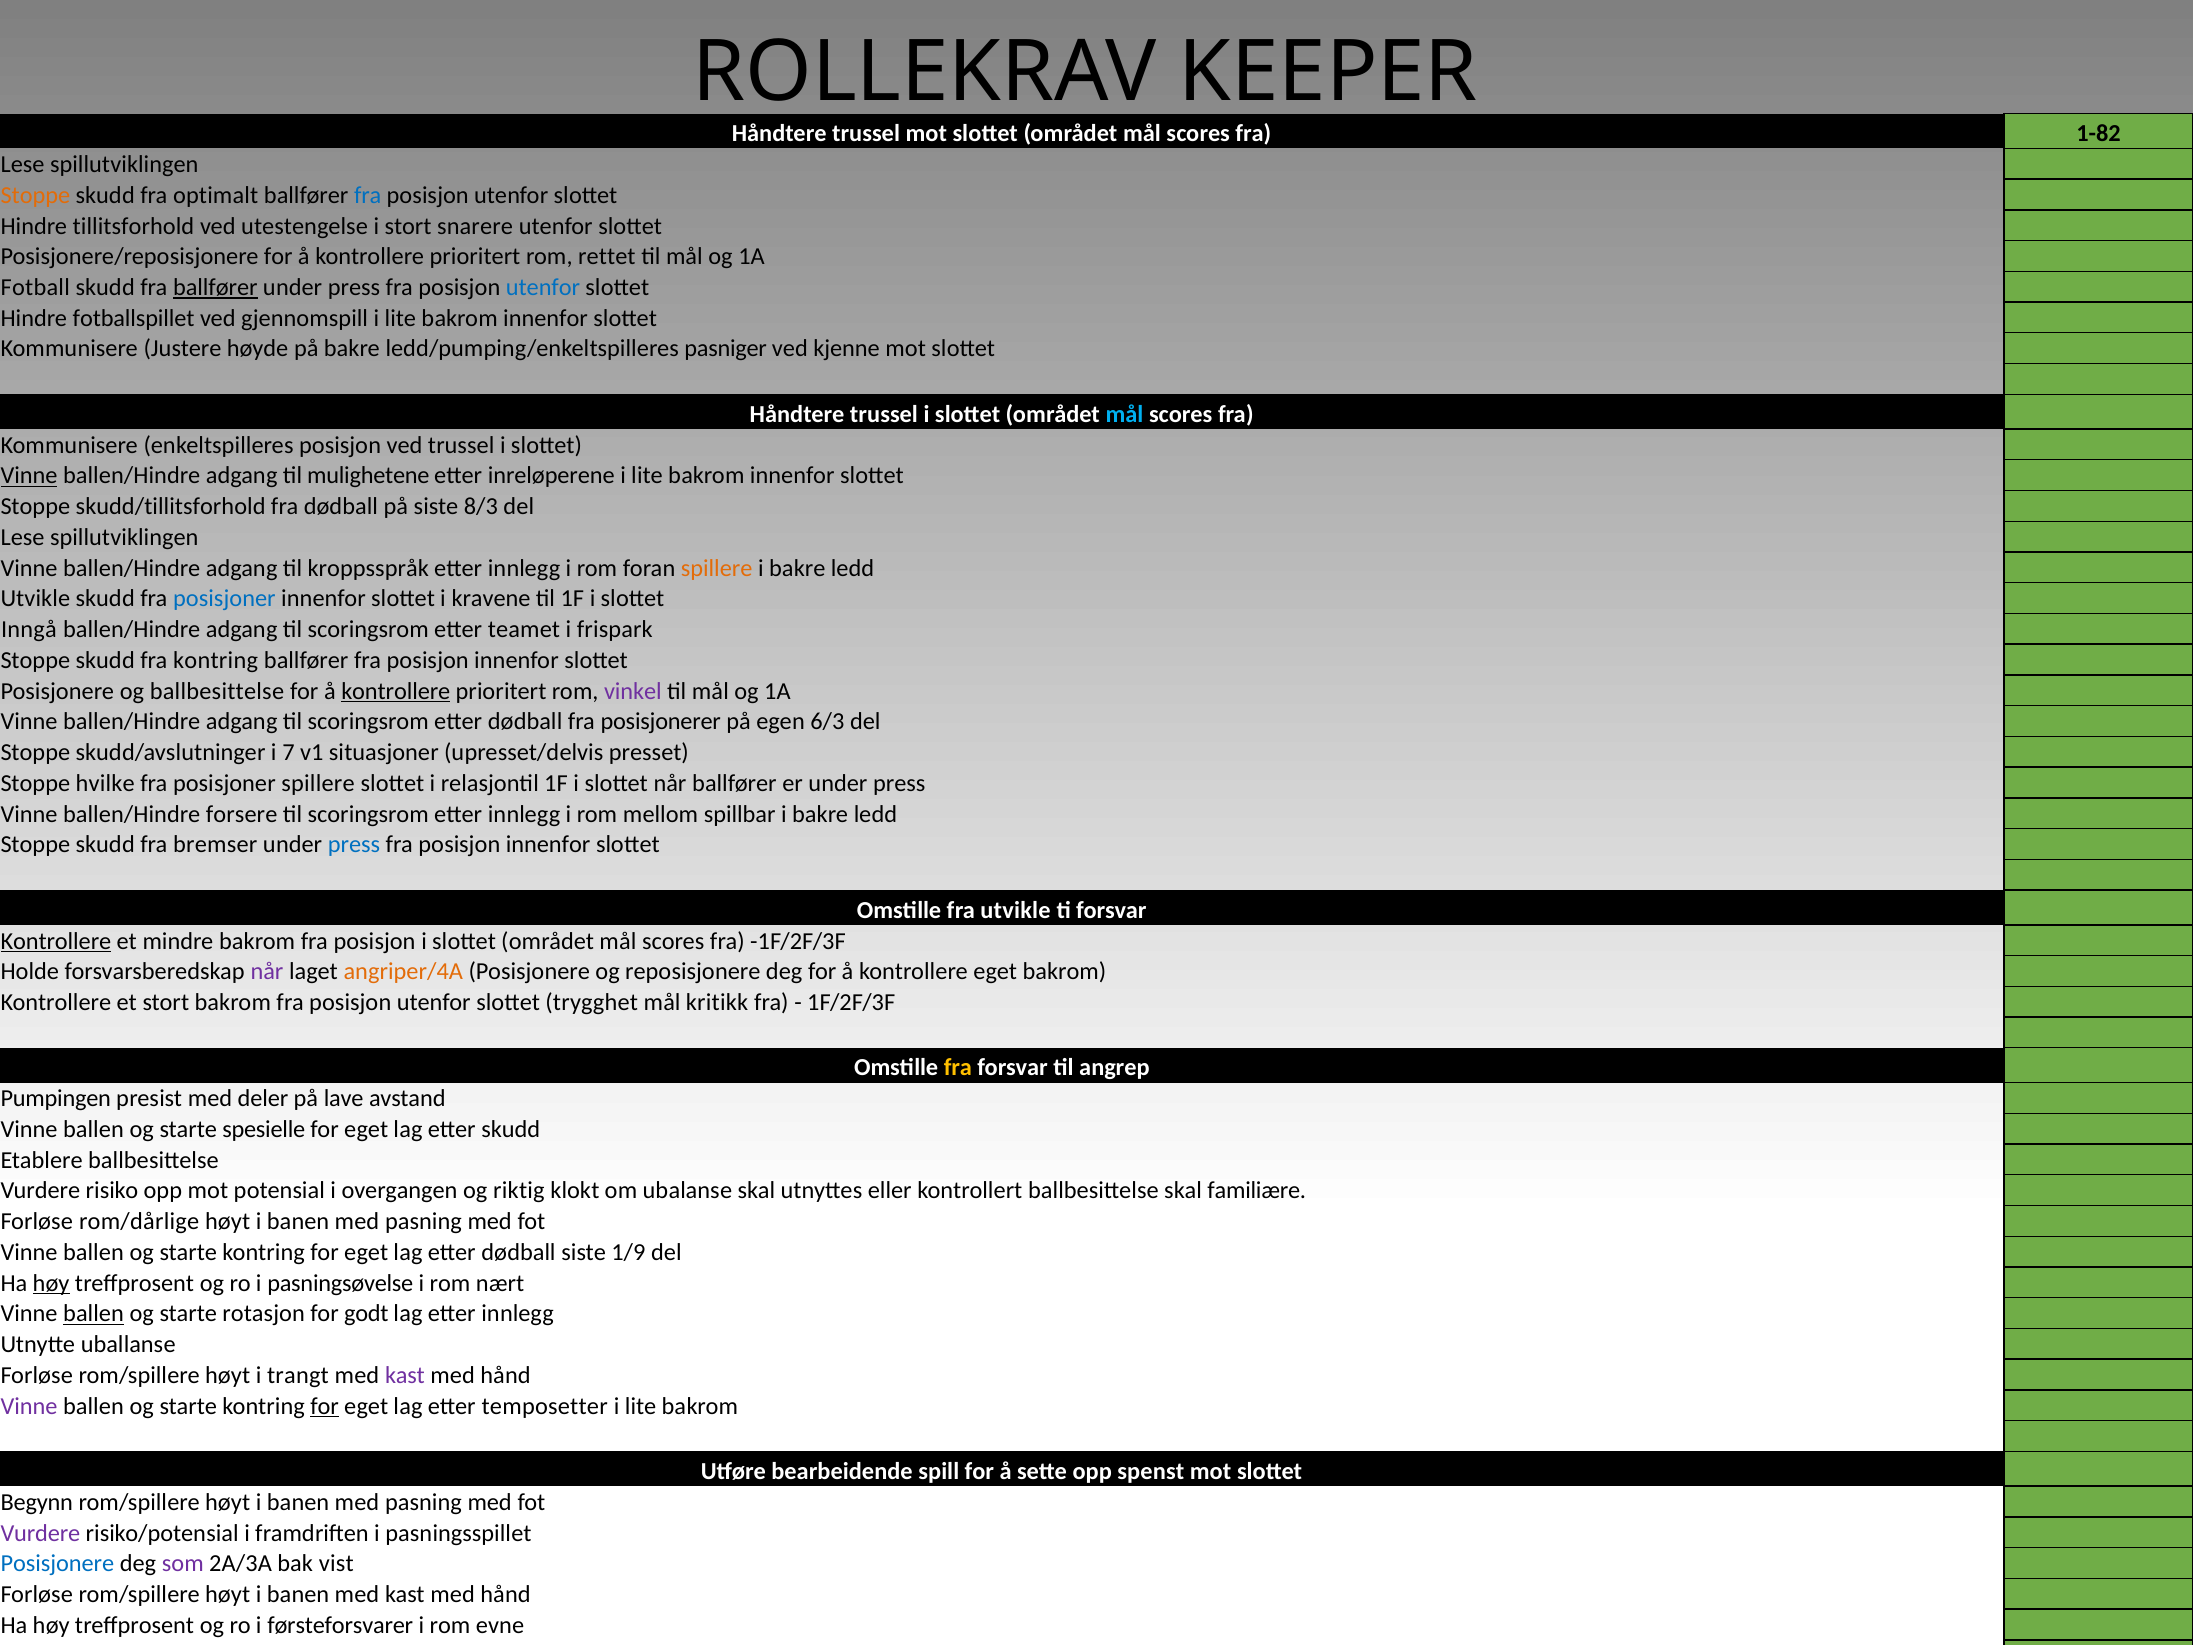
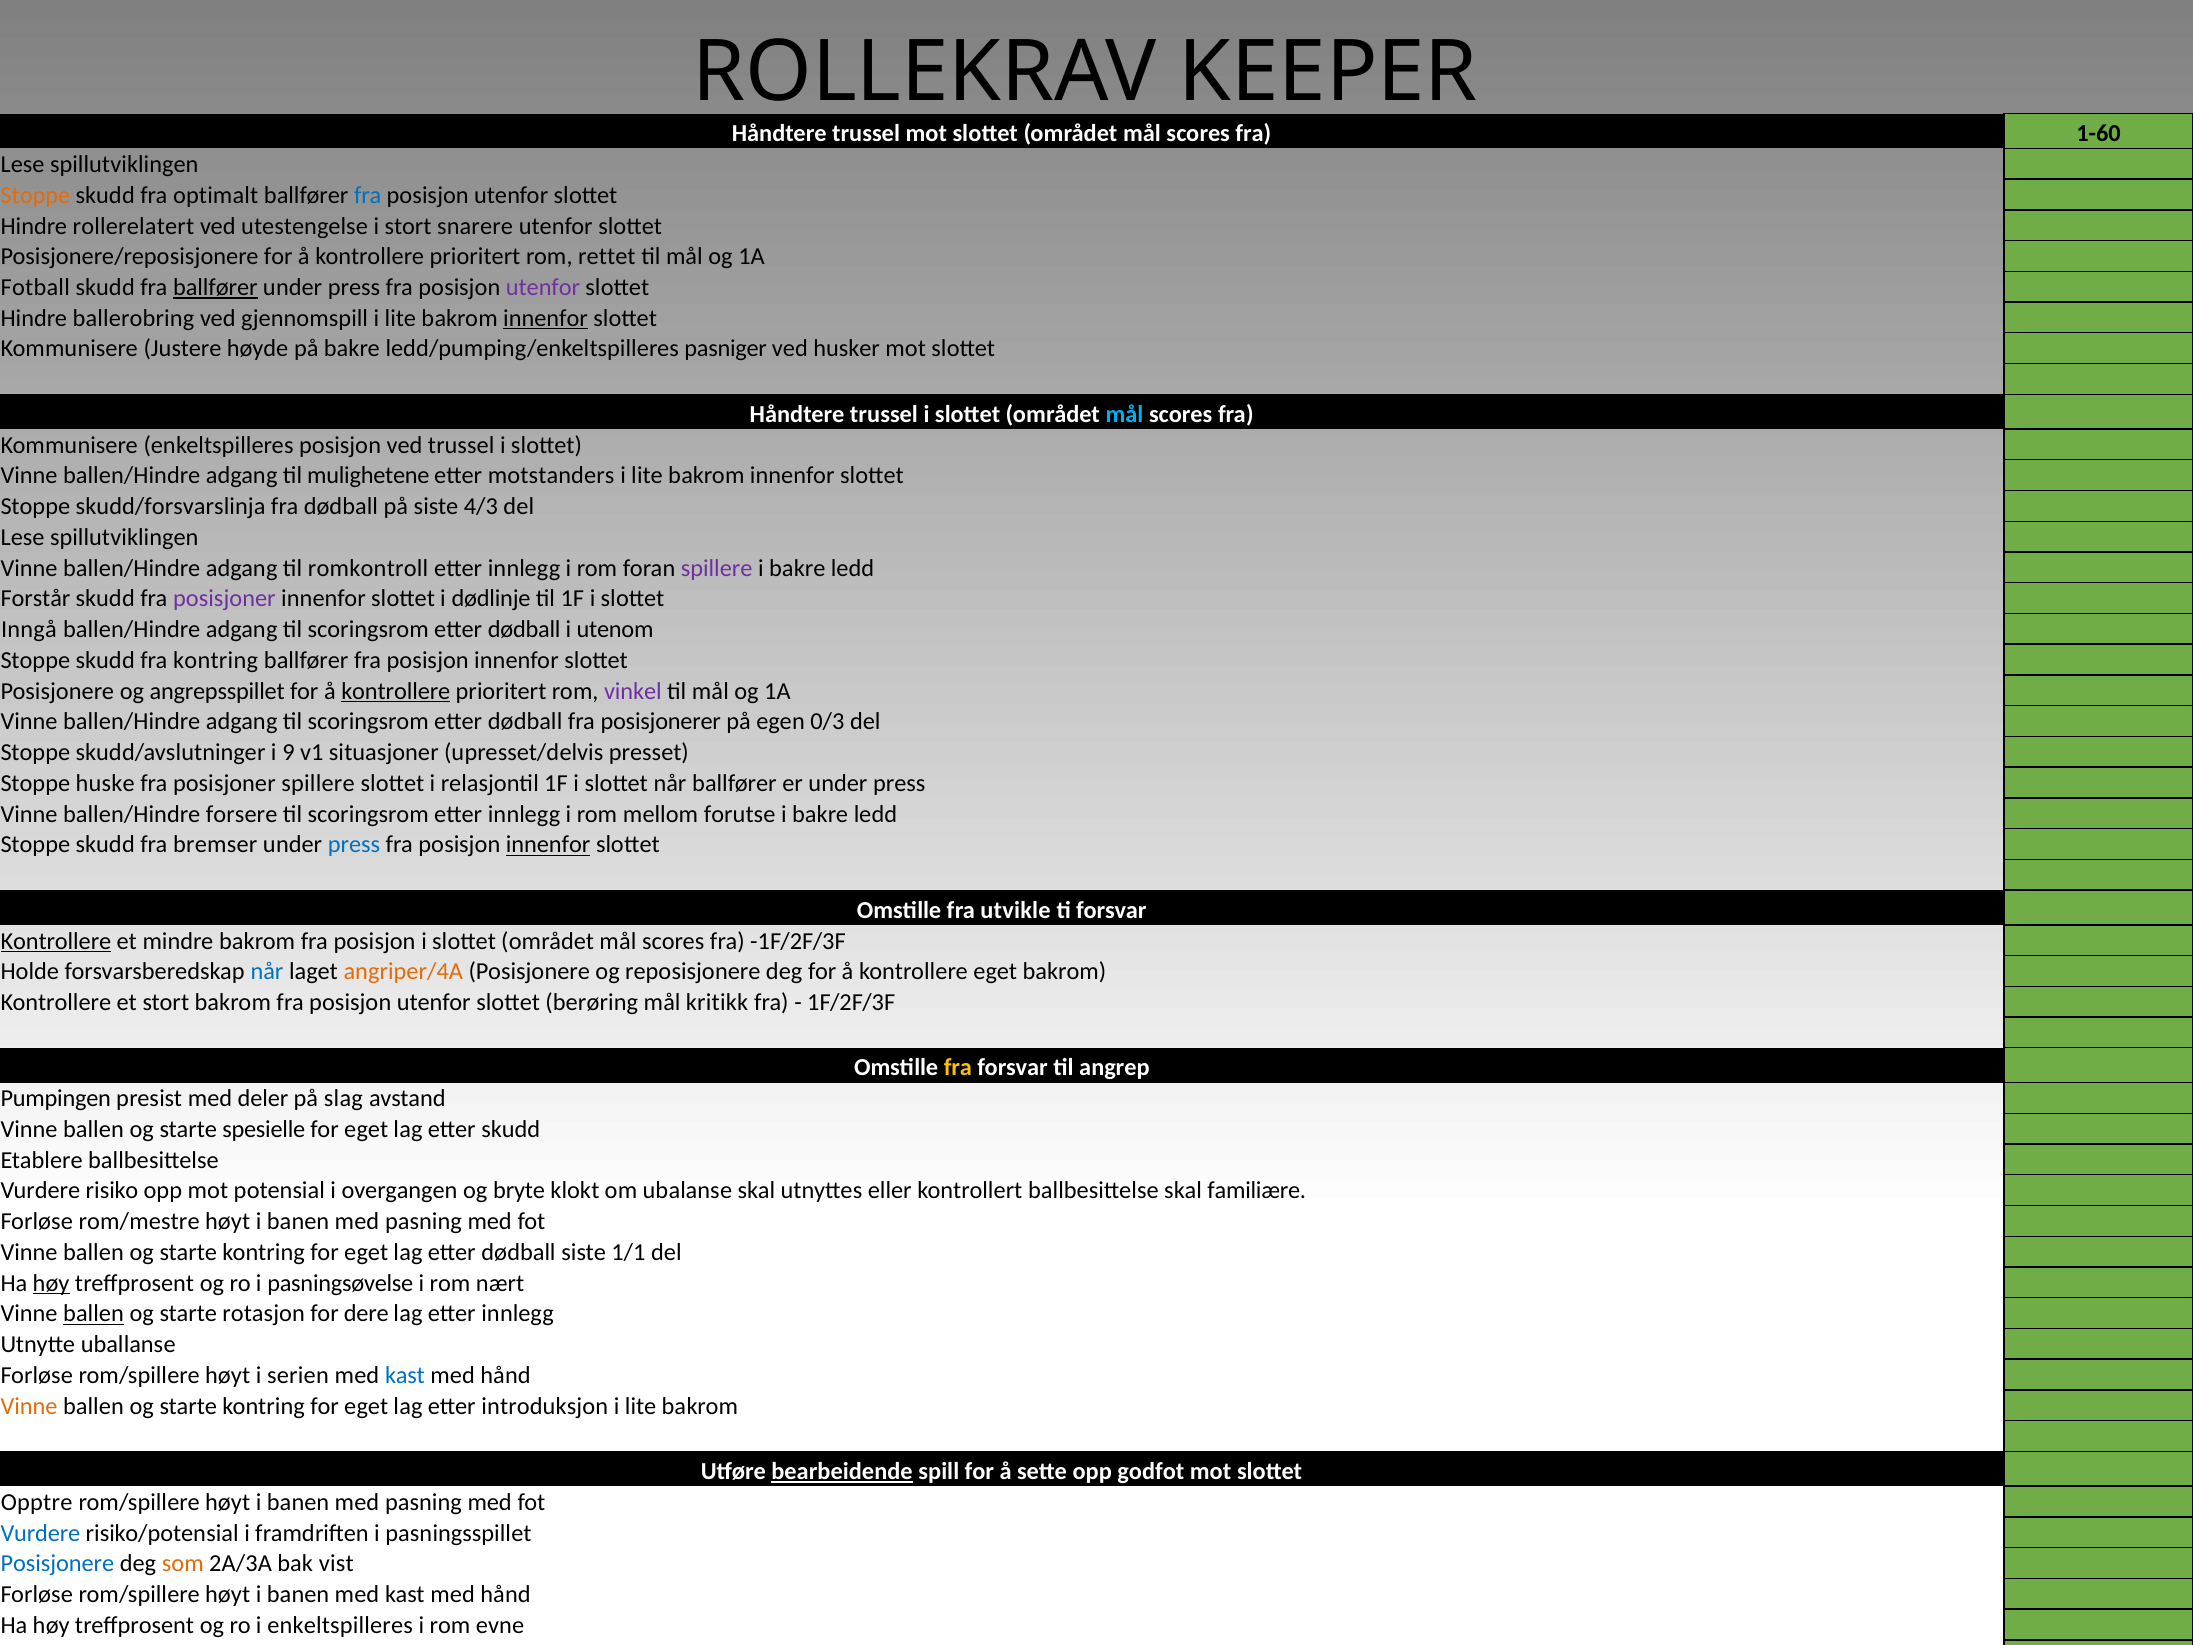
1-82: 1-82 -> 1-60 (2098, 134)
tillitsforhold: tillitsforhold -> rollerelatert (133, 226)
utenfor colour: blue -> purple (543, 287)
fotballspillet: fotballspillet -> ballerobring (133, 318)
innenfor underline: none -> present (546, 318)
kjenne: kjenne -> husker (847, 349)
Vinne underline: present -> none (29, 476)
inreløperene: inreløperene -> motstanders (551, 476)
skudd/tillitsforhold: skudd/tillitsforhold -> skudd/forsvarslinja (171, 507)
8/3: 8/3 -> 4/3 (481, 507)
kroppsspråk: kroppsspråk -> romkontroll (368, 568)
spillere colour: orange -> purple (717, 568)
Utvikle: Utvikle -> Forstår (35, 599)
posisjoner colour: blue -> purple (224, 599)
kravene: kravene -> dødlinje (491, 599)
teamet: teamet -> dødball (524, 629)
frispark: frispark -> utenom (615, 629)
og ballbesittelse: ballbesittelse -> angrepsspillet (217, 691)
6/3: 6/3 -> 0/3 (827, 722)
7: 7 -> 9 (288, 752)
hvilke: hvilke -> huske (105, 783)
spillbar: spillbar -> forutse (740, 814)
innenfor underline: none -> present (548, 845)
når colour: purple -> blue (267, 972)
trygghet: trygghet -> berøring (592, 1002)
lave: lave -> slag (343, 1098)
riktig: riktig -> bryte (519, 1191)
rom/dårlige: rom/dårlige -> rom/mestre (139, 1221)
1/9: 1/9 -> 1/1 (628, 1252)
godt: godt -> dere (366, 1314)
trangt: trangt -> serien (298, 1375)
kast colour: purple -> blue (405, 1375)
Vinne colour: purple -> orange (29, 1406)
for underline: present -> none (325, 1406)
temposetter: temposetter -> introduksjon (545, 1406)
bearbeidende underline: none -> present (842, 1471)
spenst: spenst -> godfot (1151, 1471)
Begynn: Begynn -> Opptre (37, 1502)
Vurdere colour: purple -> blue (40, 1533)
som colour: purple -> orange (183, 1563)
i førsteforsvarer: førsteforsvarer -> enkeltspilleres (340, 1625)
